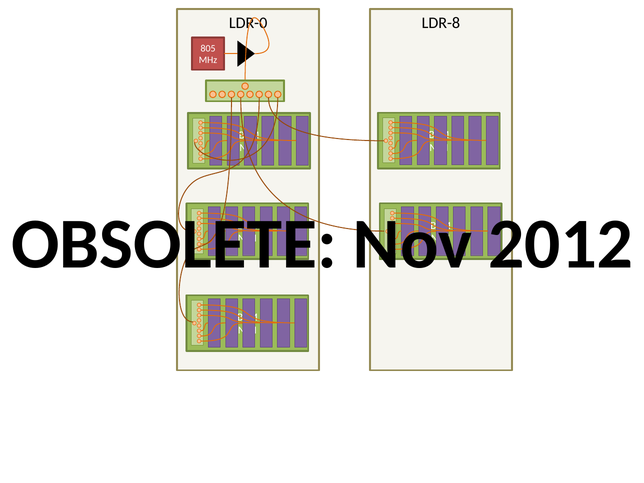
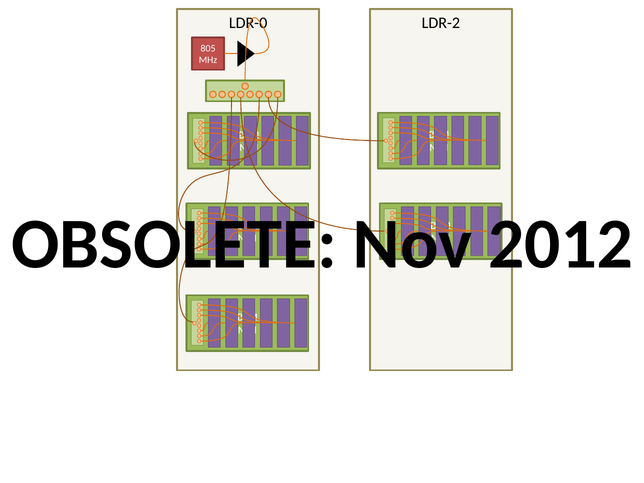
LDR-8: LDR-8 -> LDR-2 (441, 23)
